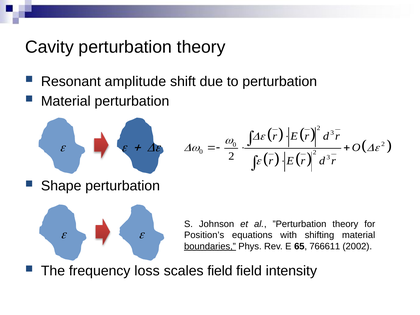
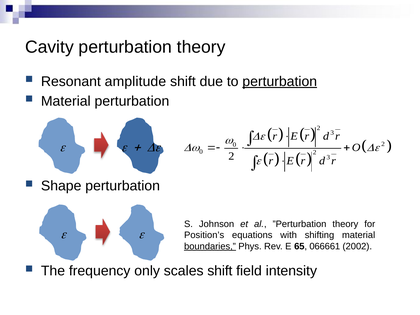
perturbation underline: none -> present (280, 81)
766611: 766611 -> 066661 (325, 246)
loss: loss -> only (147, 271)
scales field: field -> shift (220, 271)
